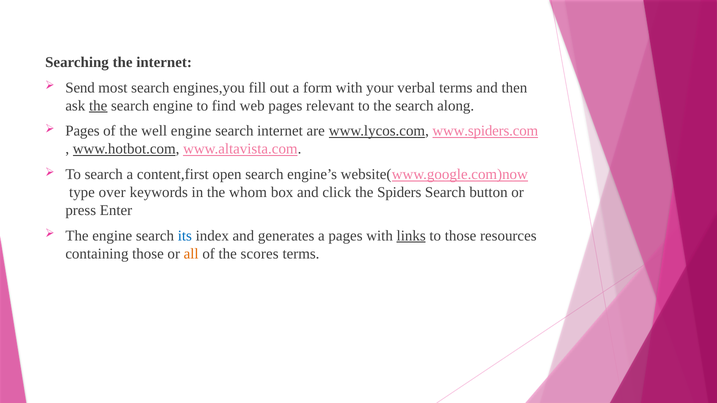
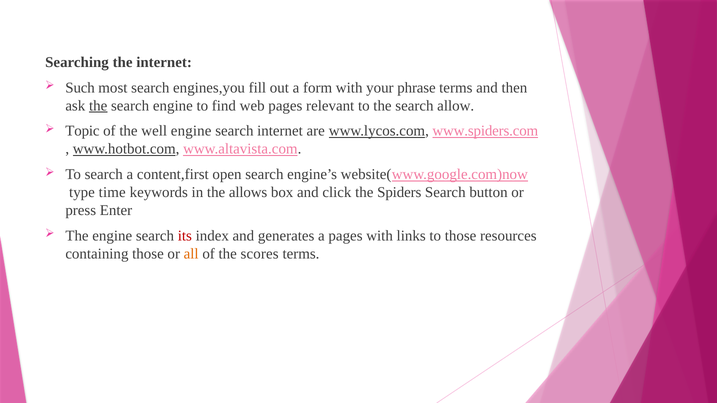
Send: Send -> Such (80, 88)
verbal: verbal -> phrase (417, 88)
along: along -> allow (456, 106)
Pages: Pages -> Topic (82, 131)
over: over -> time (112, 192)
whom: whom -> allows (248, 192)
its colour: blue -> red (185, 236)
links underline: present -> none (411, 236)
